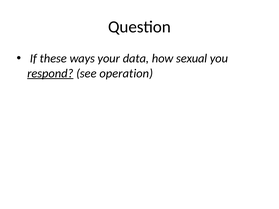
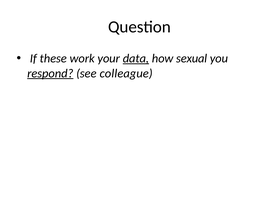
ways: ways -> work (82, 59)
data underline: none -> present (136, 59)
operation: operation -> colleague (126, 73)
